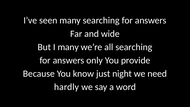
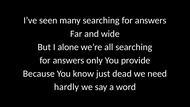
I many: many -> alone (68, 47)
night: night -> dead (122, 74)
